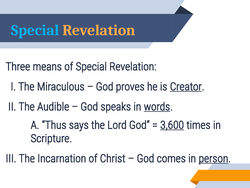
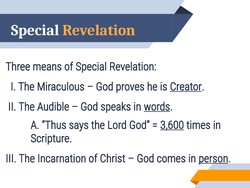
Special colour: light blue -> white (35, 30)
